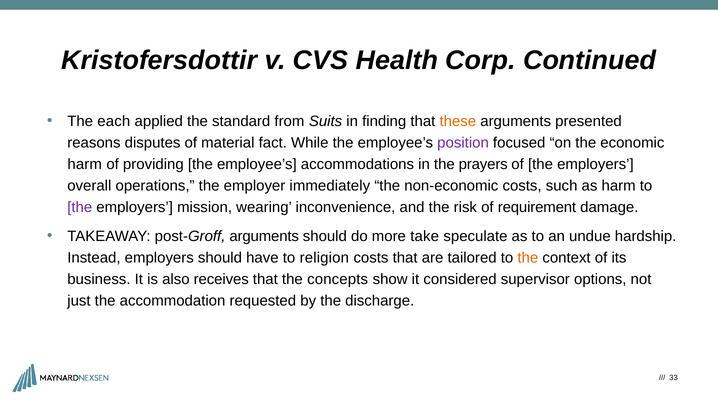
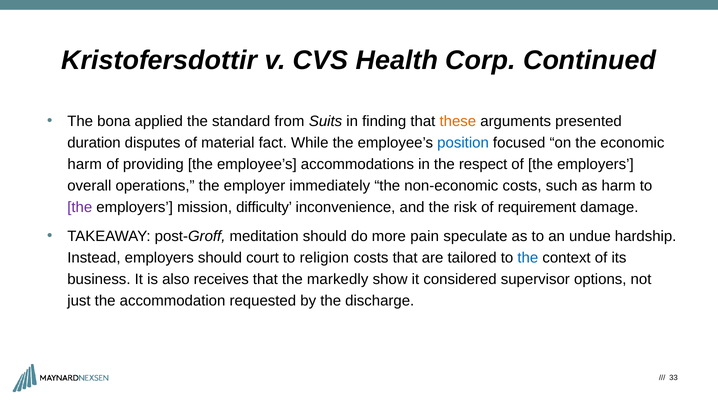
each: each -> bona (114, 121)
reasons: reasons -> duration (94, 143)
position colour: purple -> blue (463, 143)
prayers: prayers -> respect (483, 164)
wearing: wearing -> difficulty (264, 207)
post-Groff arguments: arguments -> meditation (264, 236)
take: take -> pain (425, 236)
have: have -> court (262, 258)
the colour: orange -> blue (528, 258)
concepts: concepts -> markedly (338, 279)
